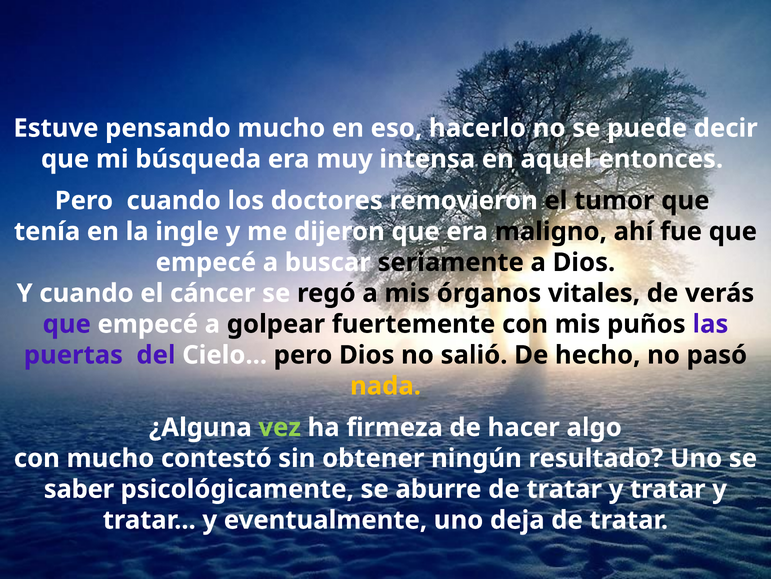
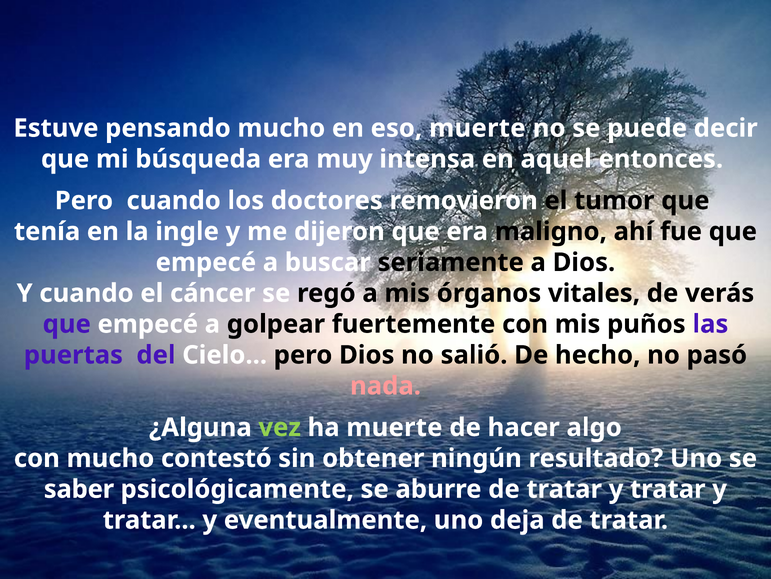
eso hacerlo: hacerlo -> muerte (477, 128)
nada colour: yellow -> pink (385, 385)
ha firmeza: firmeza -> muerte (394, 427)
